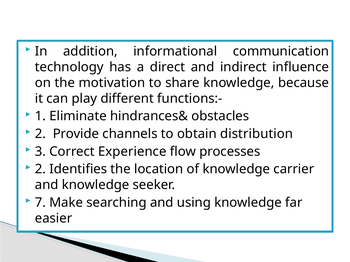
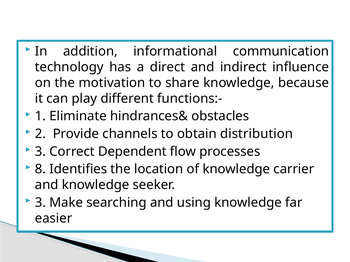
Experience: Experience -> Dependent (132, 152)
2: 2 -> 8 (40, 169)
7: 7 -> 3 (40, 203)
